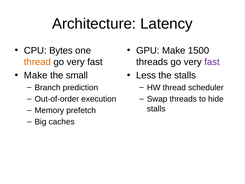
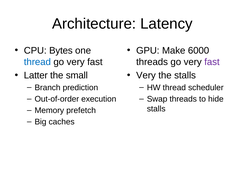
1500: 1500 -> 6000 (199, 50)
thread colour: orange -> blue (37, 62)
Make: Make -> Latter (36, 75)
Less: Less -> Very (146, 75)
